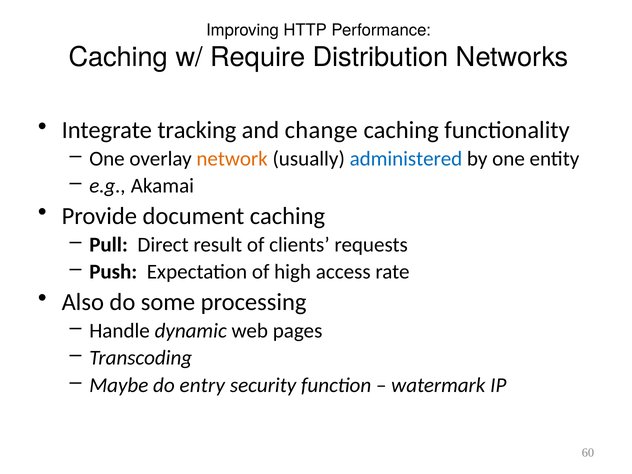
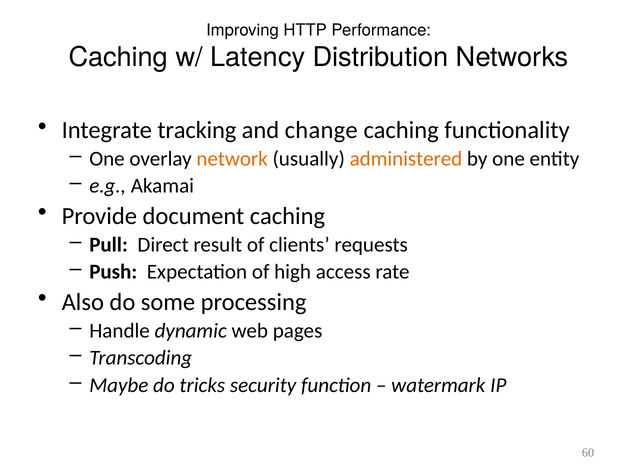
Require: Require -> Latency (258, 57)
administered colour: blue -> orange (406, 159)
entry: entry -> tricks (202, 385)
